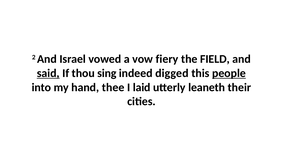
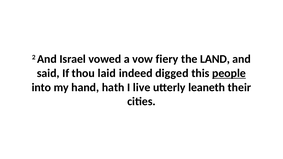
FIELD: FIELD -> LAND (215, 59)
said underline: present -> none (48, 73)
sing: sing -> laid (107, 73)
thee: thee -> hath (113, 87)
laid: laid -> live (142, 87)
